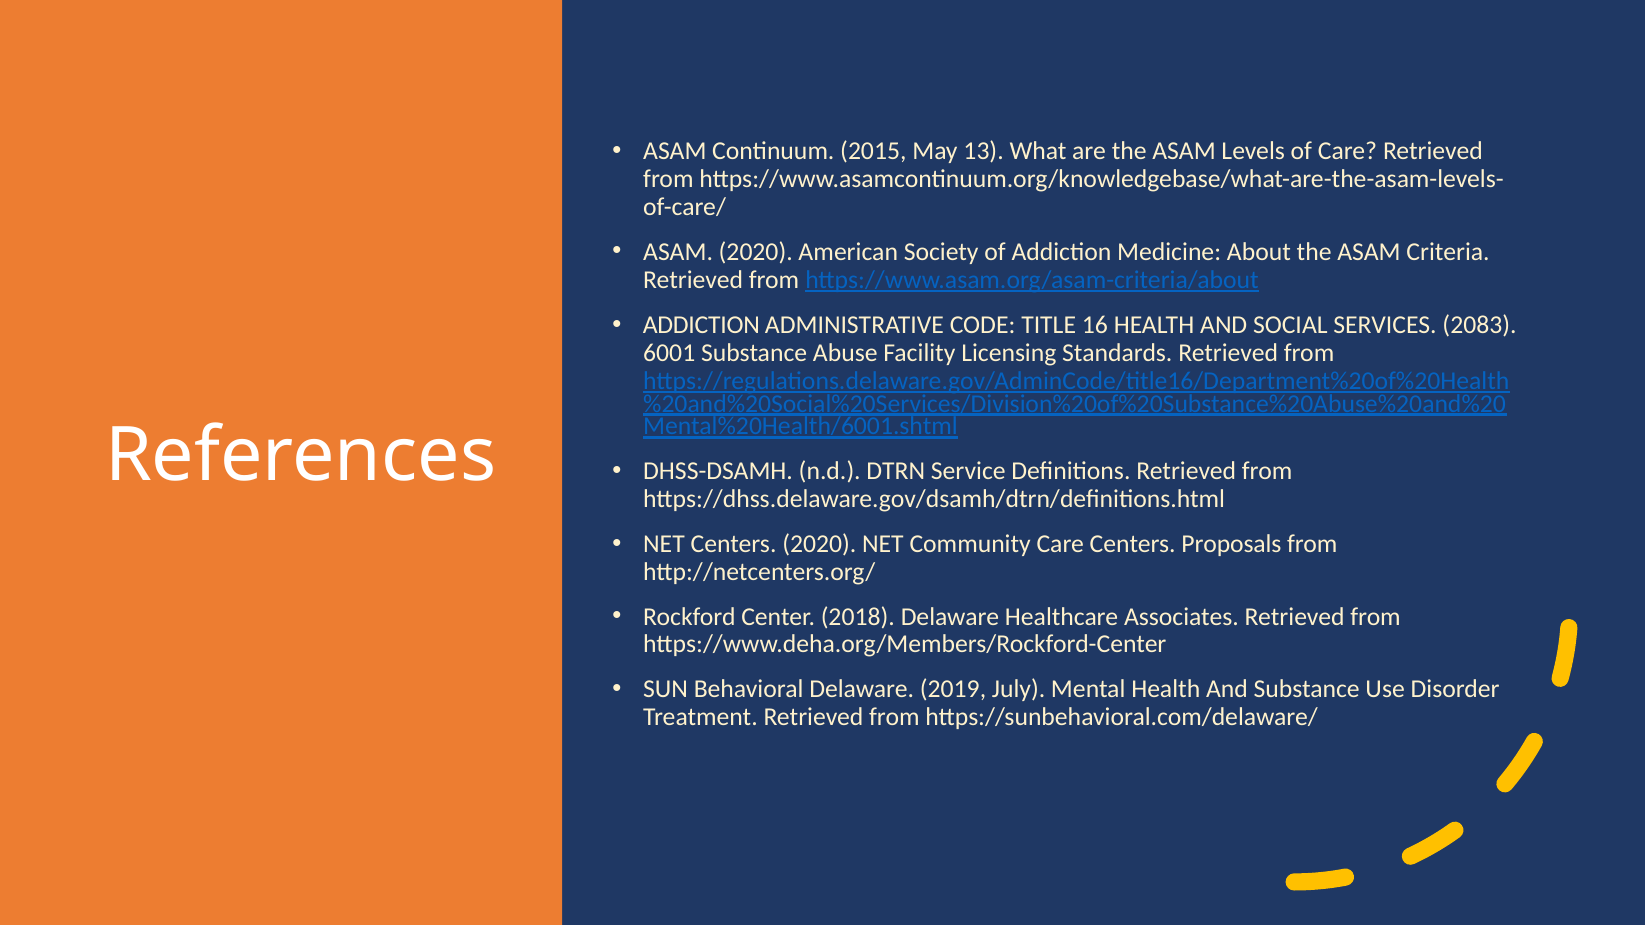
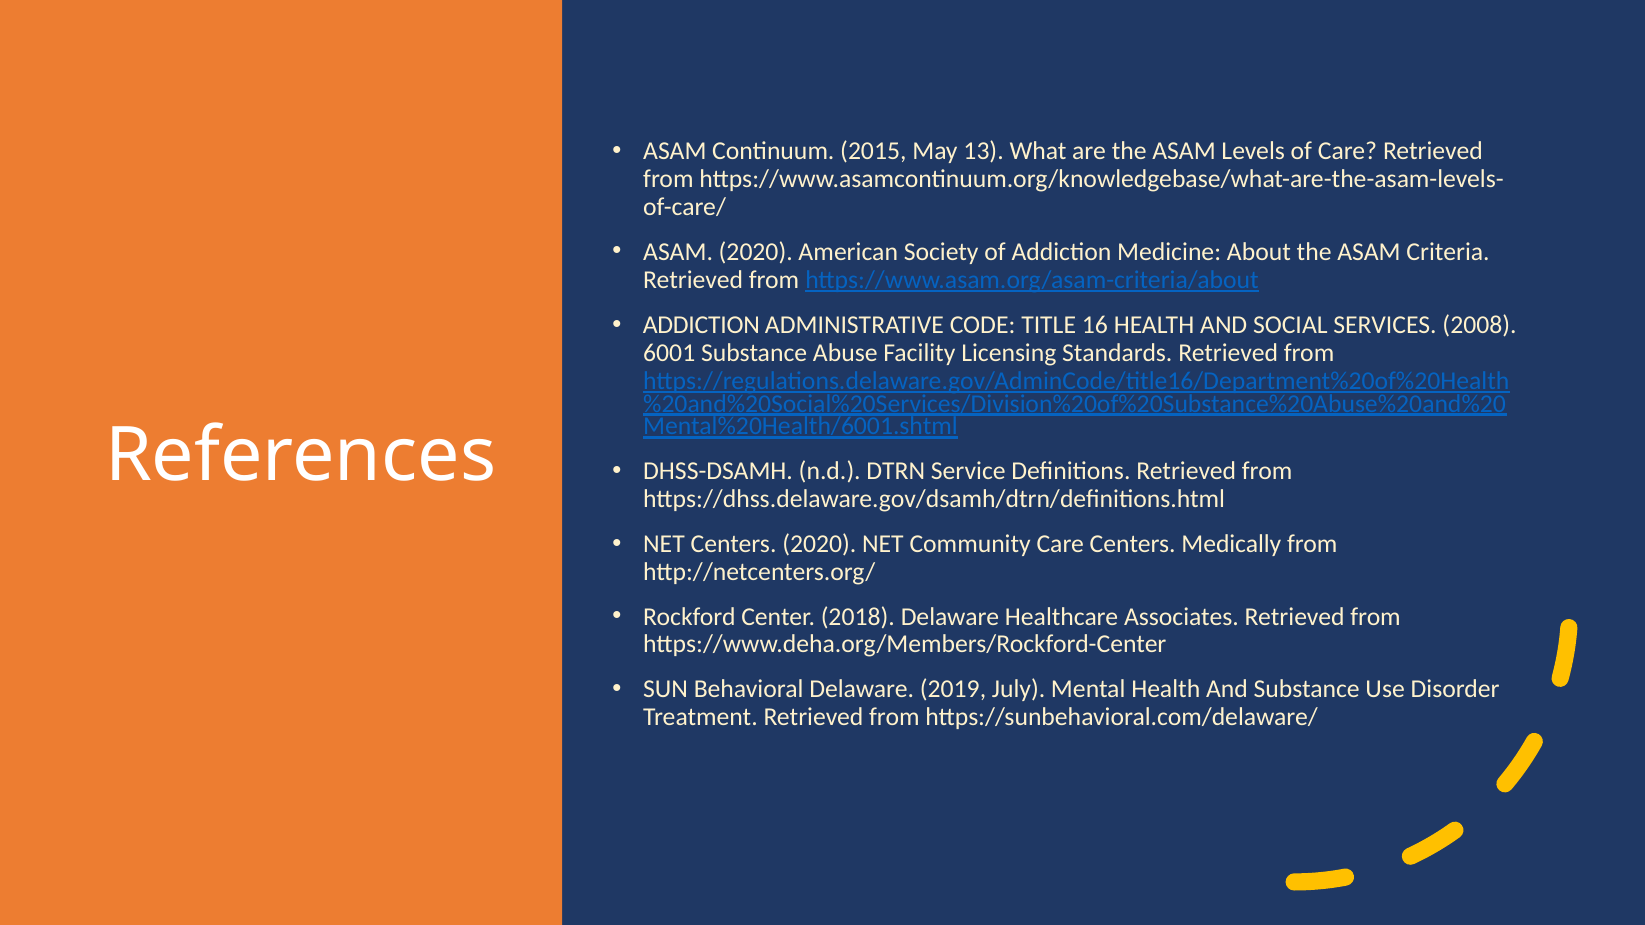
2083: 2083 -> 2008 (1480, 325)
Proposals: Proposals -> Medically (1231, 544)
